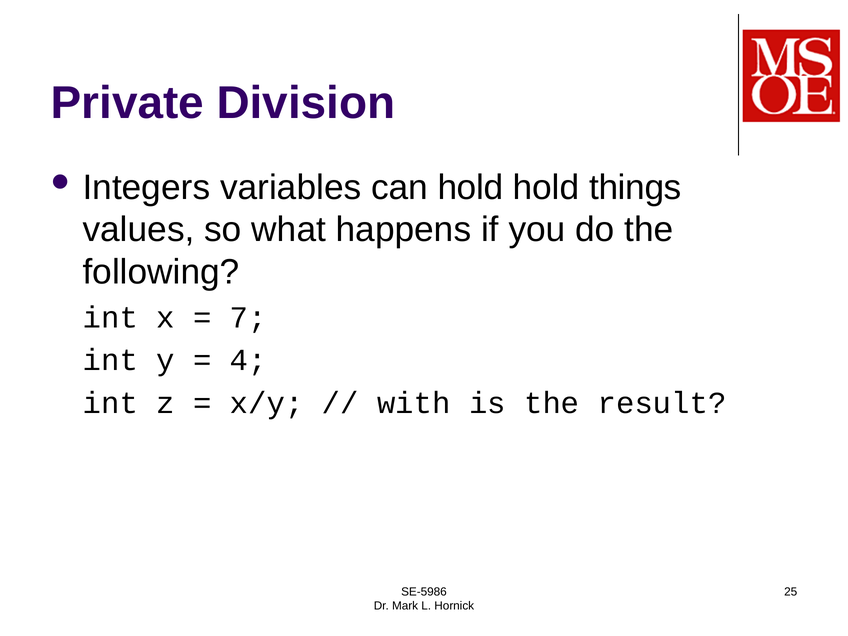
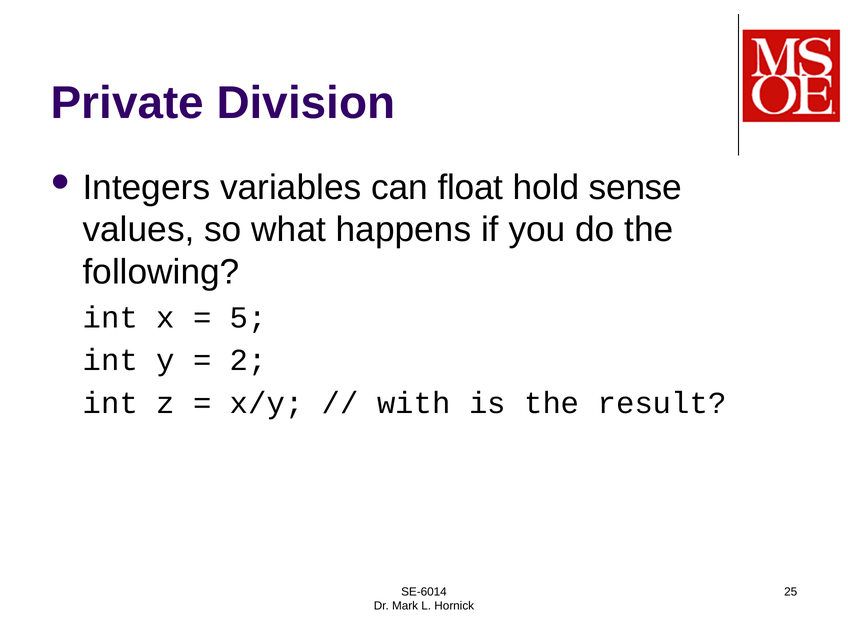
can hold: hold -> float (470, 187)
things: things -> sense (635, 187)
7: 7 -> 5 (248, 318)
4: 4 -> 2 (248, 360)
SE-5986: SE-5986 -> SE-6014 (424, 592)
